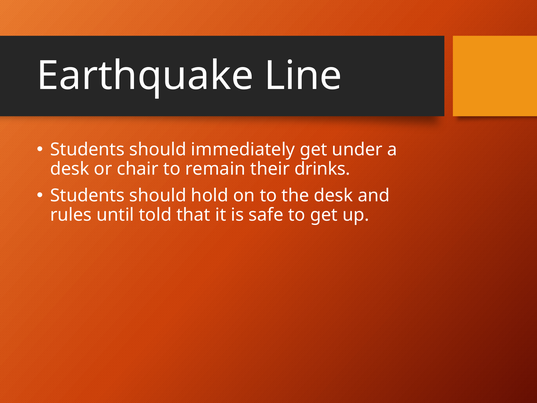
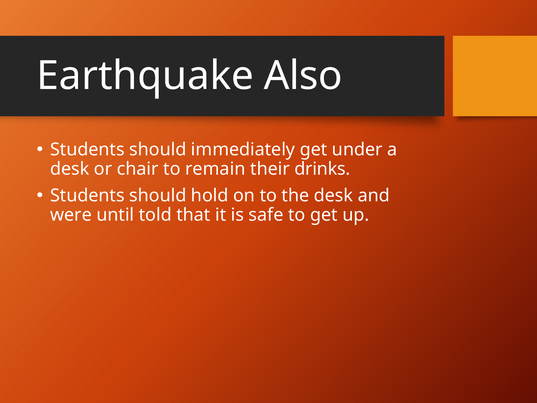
Line: Line -> Also (303, 76)
rules: rules -> were (71, 215)
